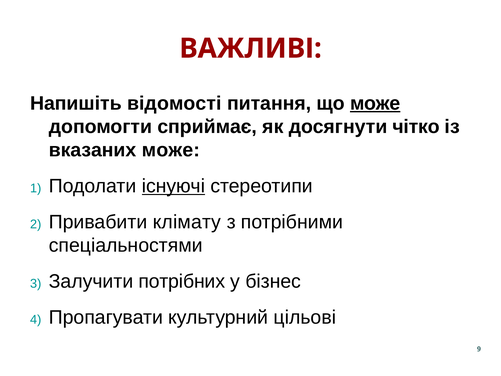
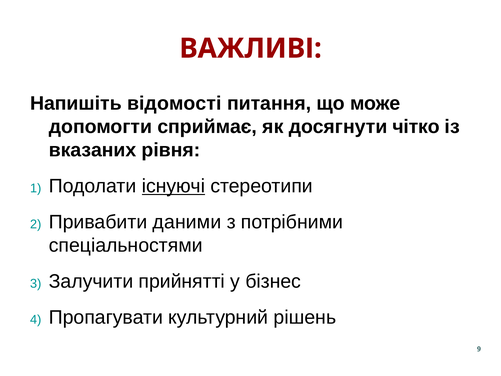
може underline: present -> none (375, 103)
вказаних може: може -> рівня (171, 150)
клімату: клімату -> даними (187, 222)
потрібних: потрібних -> прийнятті (182, 281)
цільові: цільові -> рішень (305, 317)
